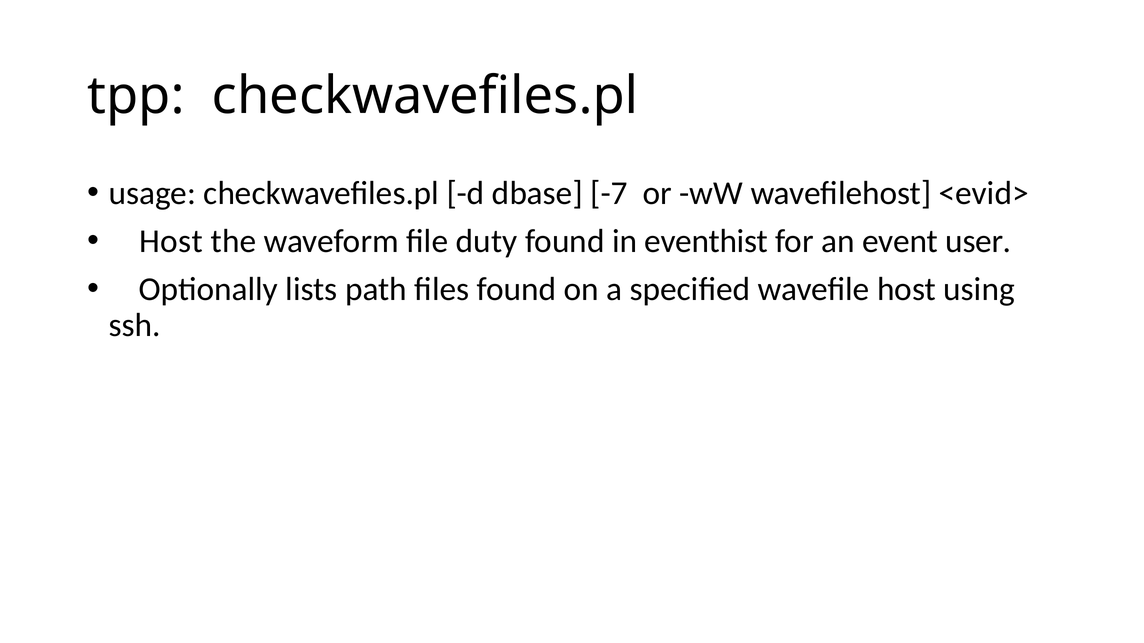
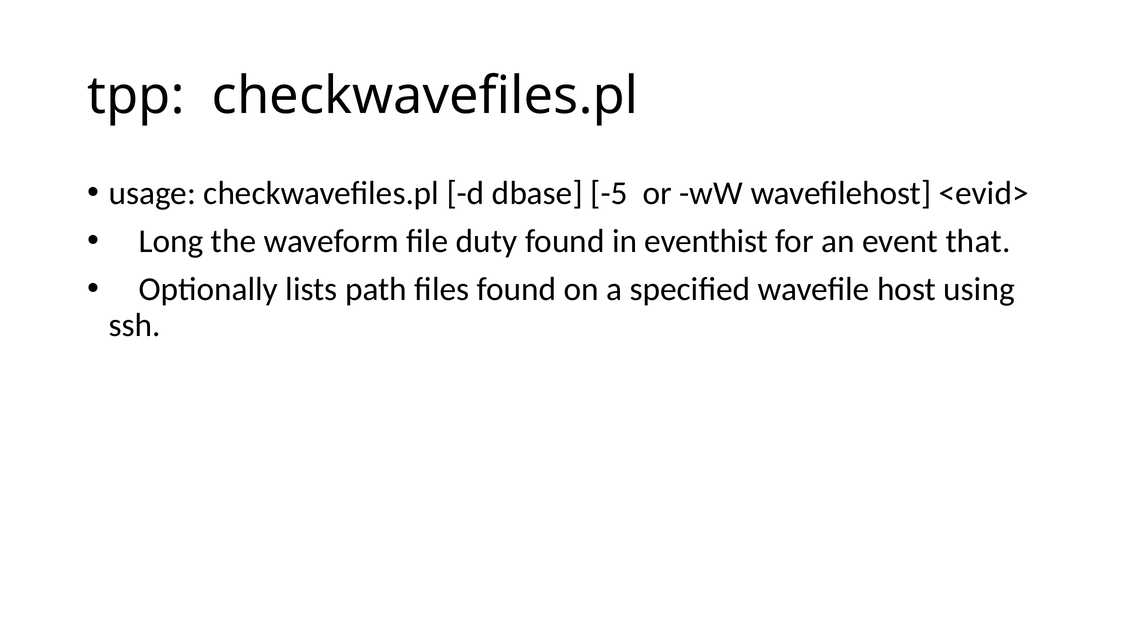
-7: -7 -> -5 (609, 193)
Host: Host -> Long (171, 241)
user: user -> that (978, 241)
